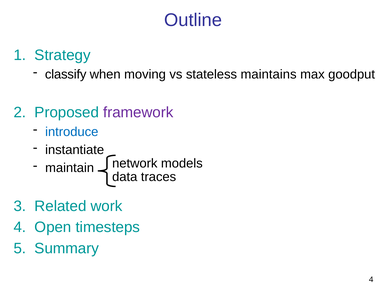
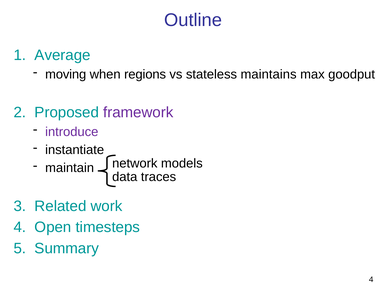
Strategy: Strategy -> Average (63, 55)
classify: classify -> moving (66, 74)
moving: moving -> regions (145, 74)
introduce colour: blue -> purple (72, 132)
